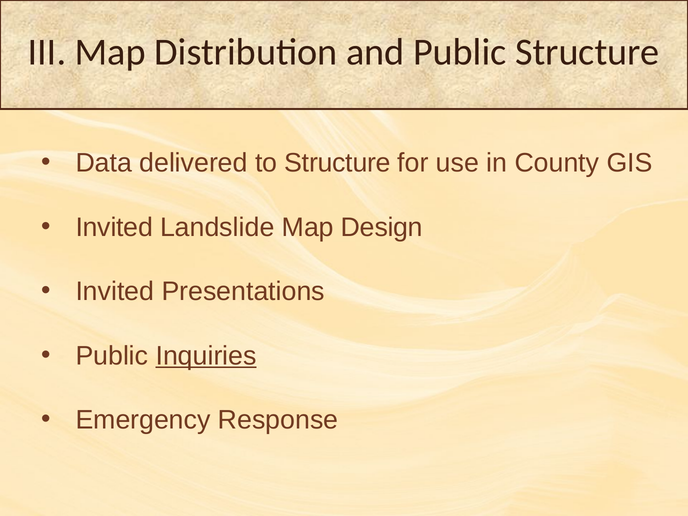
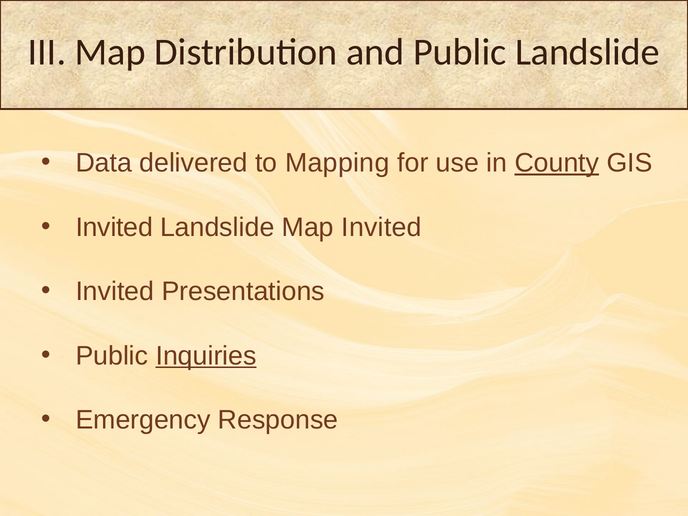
Public Structure: Structure -> Landslide (587, 52)
to Structure: Structure -> Mapping (337, 163)
County underline: none -> present (557, 163)
Map Design: Design -> Invited (382, 227)
